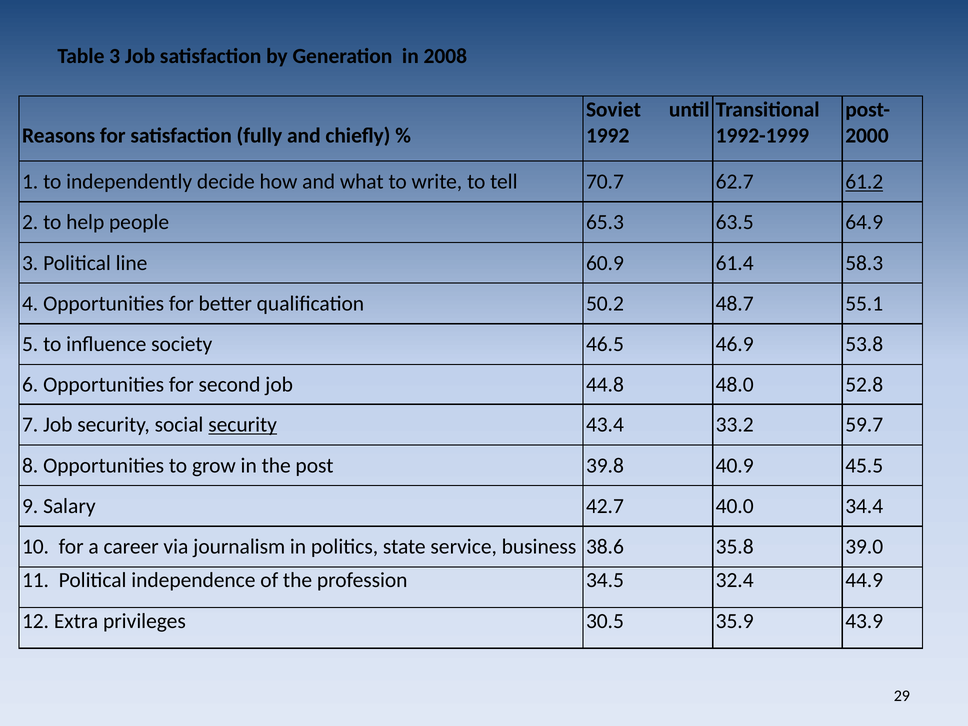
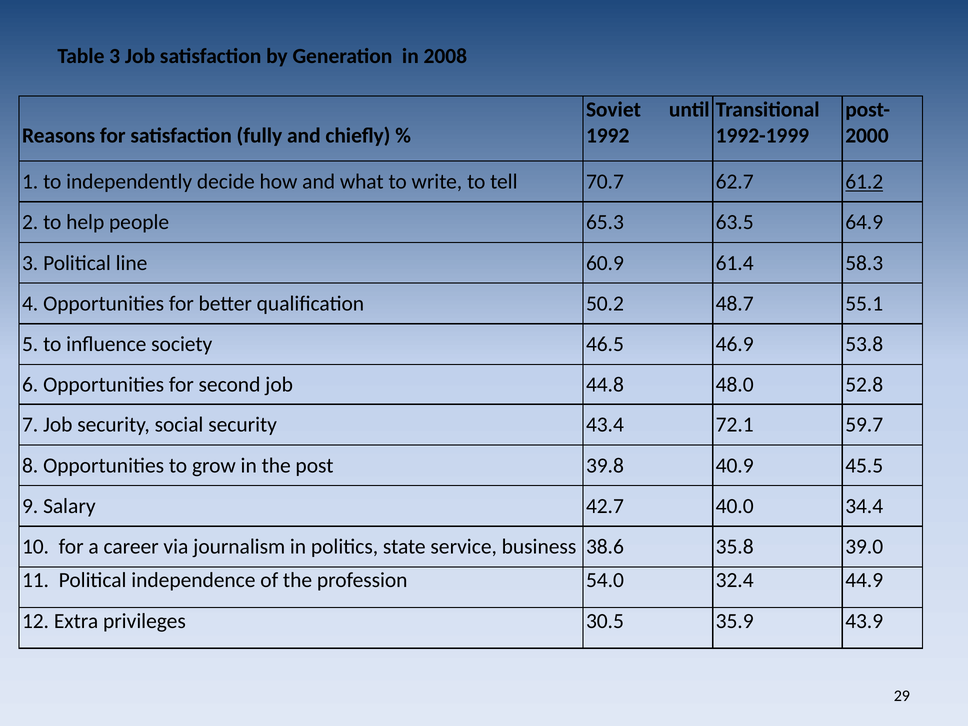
security underline: present -> none (243, 425)
33.2: 33.2 -> 72.1 (735, 425)
34.5: 34.5 -> 54.0 (605, 580)
